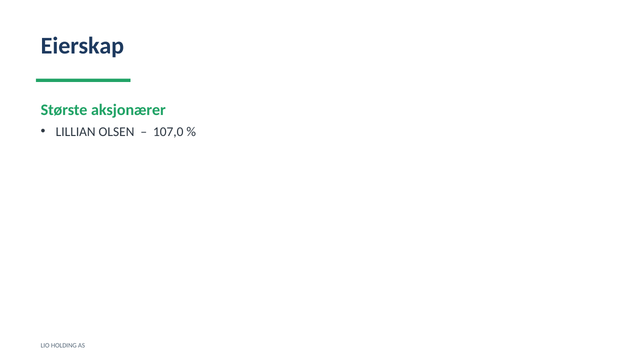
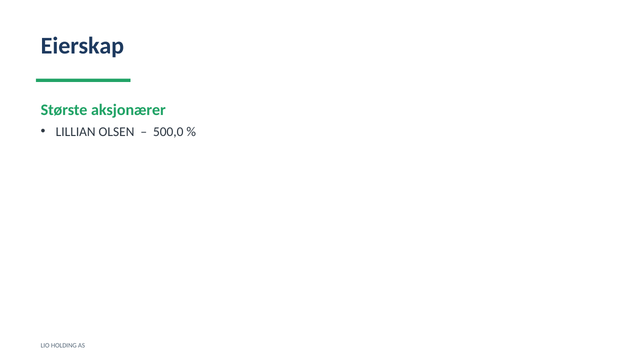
107,0: 107,0 -> 500,0 (168, 132)
